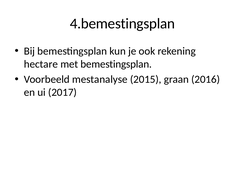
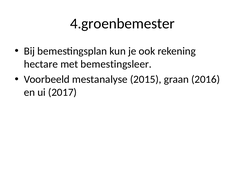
4.bemestingsplan: 4.bemestingsplan -> 4.groenbemester (122, 24)
met bemestingsplan: bemestingsplan -> bemestingsleer (116, 64)
